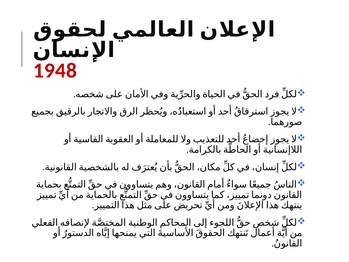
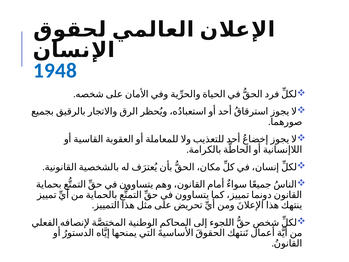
1948 colour: red -> blue (55, 71)
